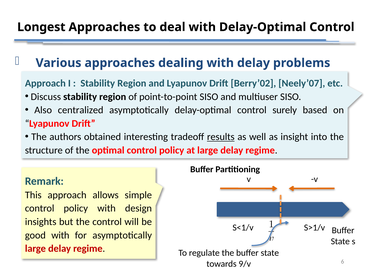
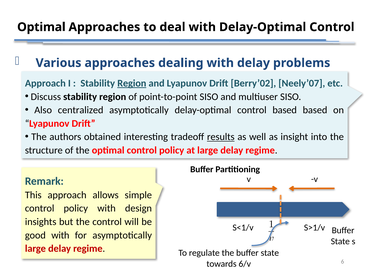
Longest: Longest -> Optimal (41, 27)
Region underline: none -> present (132, 83)
control surely: surely -> based (285, 110)
9/v: 9/v -> 6/v (245, 264)
